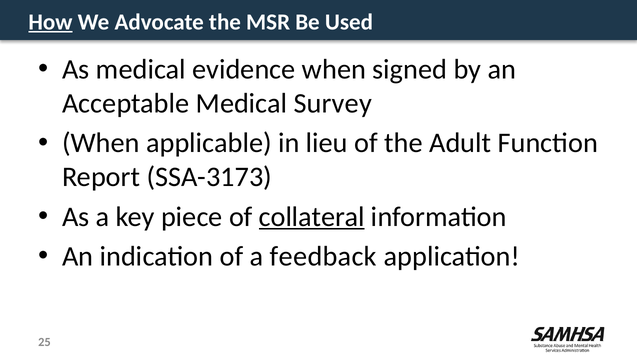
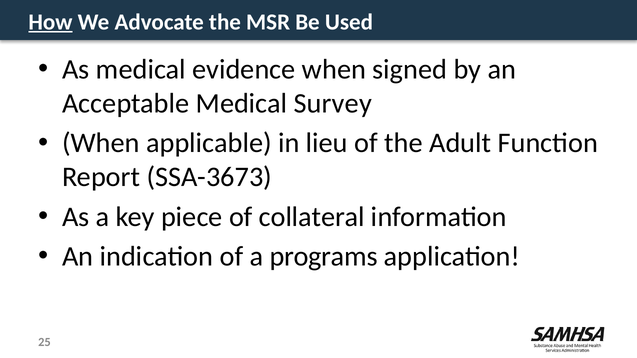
SSA-3173: SSA-3173 -> SSA-3673 (209, 177)
collateral underline: present -> none (312, 217)
feedback: feedback -> programs (324, 257)
